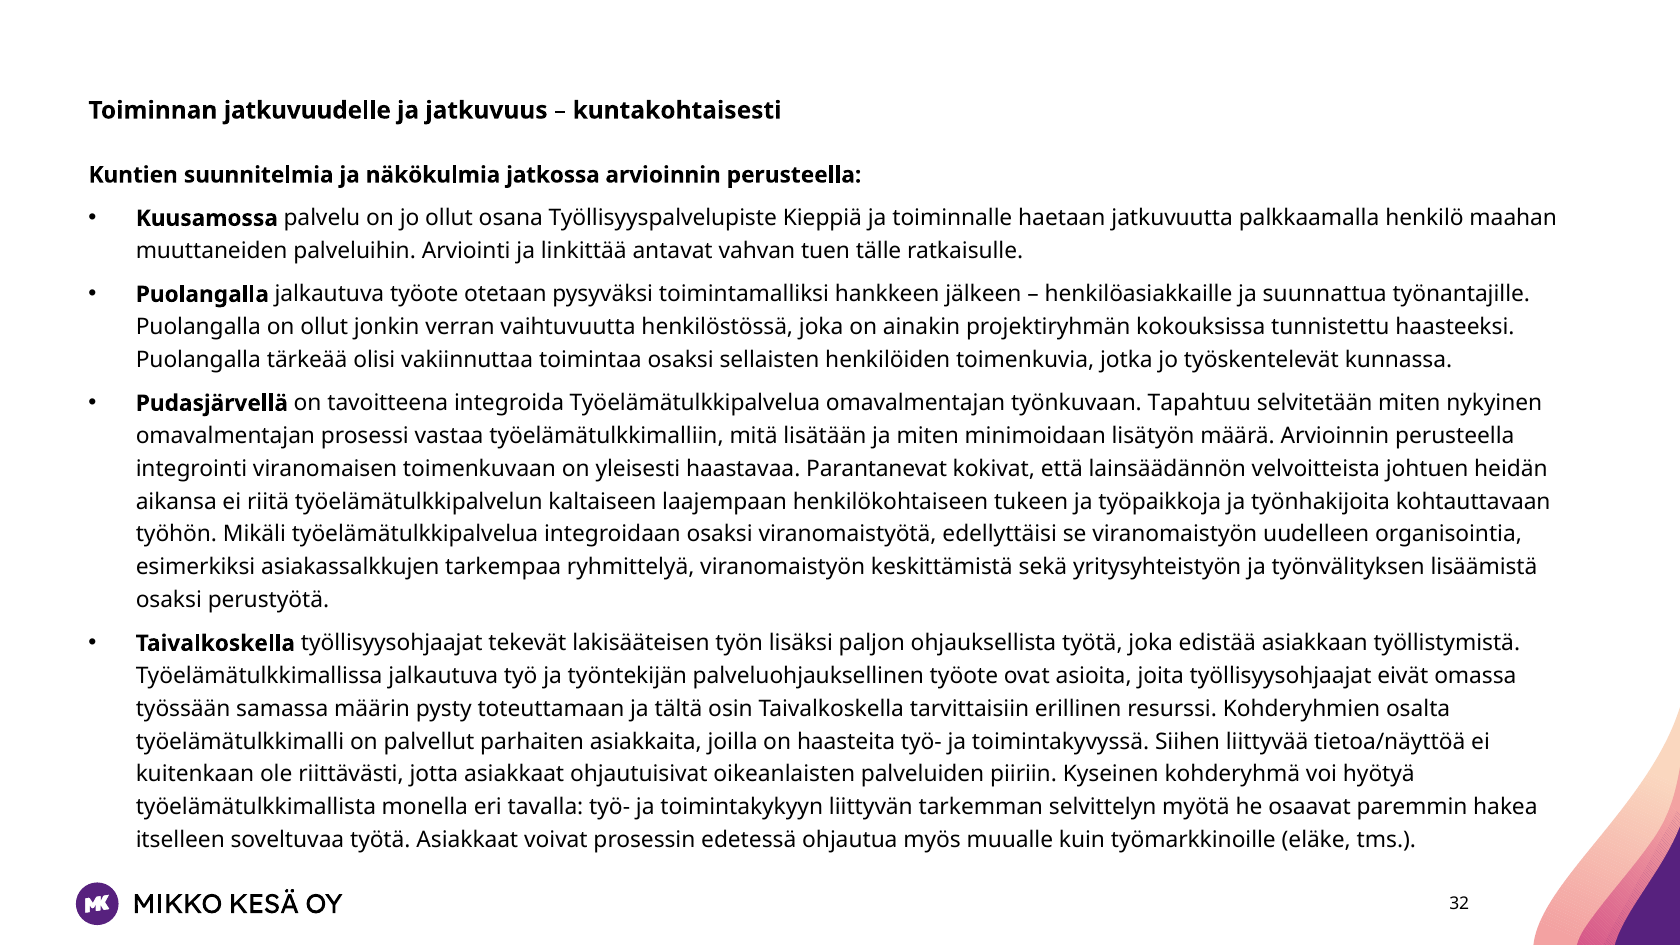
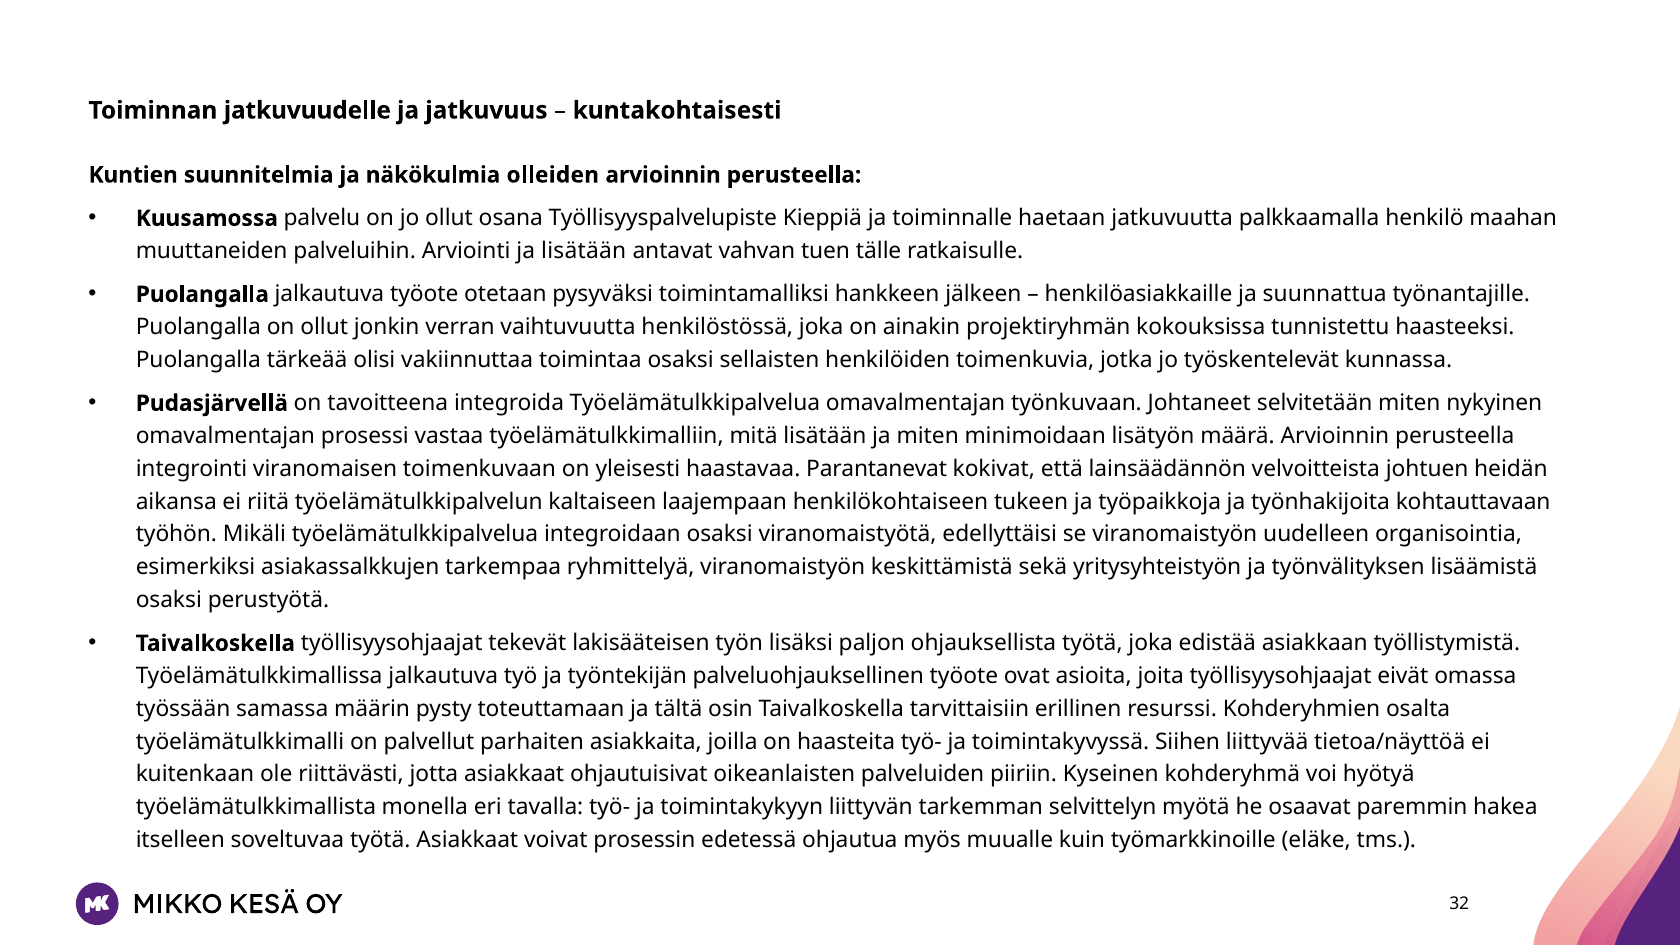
jatkossa: jatkossa -> olleiden (553, 175)
ja linkittää: linkittää -> lisätään (584, 251)
Tapahtuu: Tapahtuu -> Johtaneet (1199, 403)
